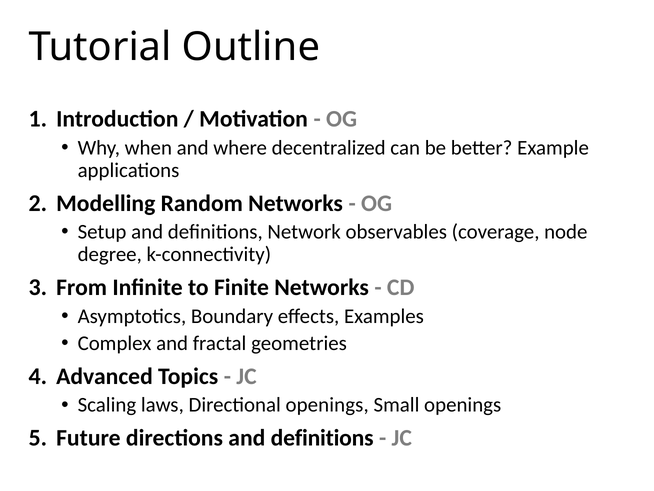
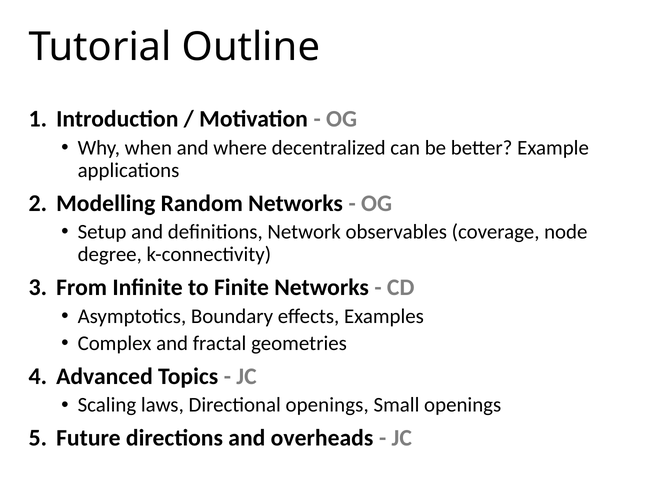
directions and definitions: definitions -> overheads (322, 438)
